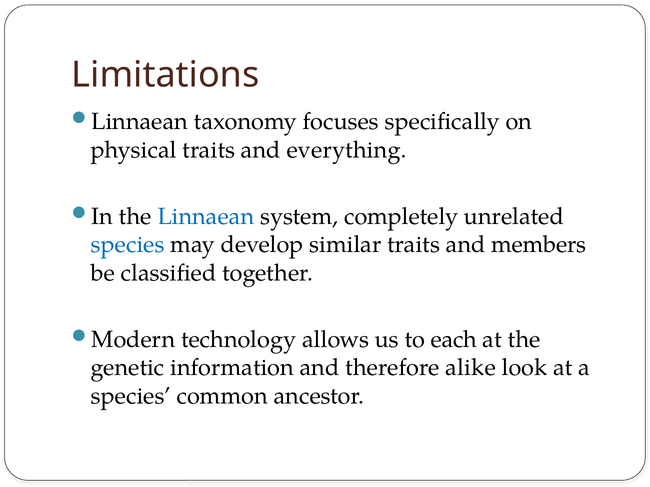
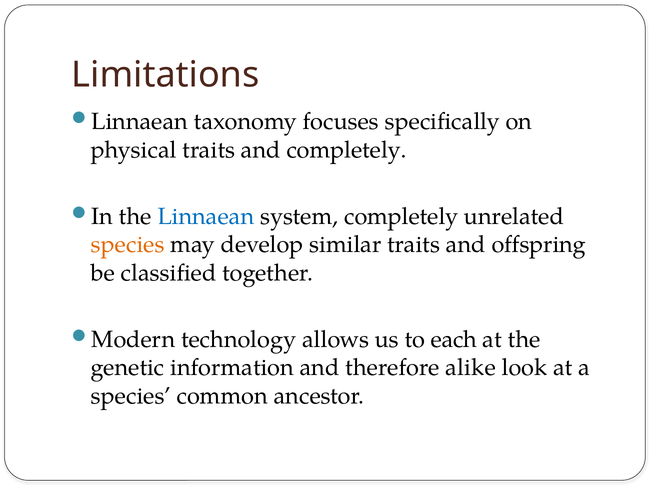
and everything: everything -> completely (347, 150)
species colour: blue -> orange (128, 245)
members: members -> offspring (539, 245)
